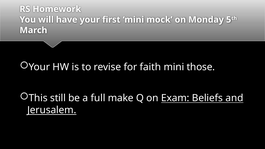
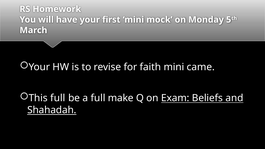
those: those -> came (201, 67)
This still: still -> full (58, 98)
Jerusalem: Jerusalem -> Shahadah (52, 110)
